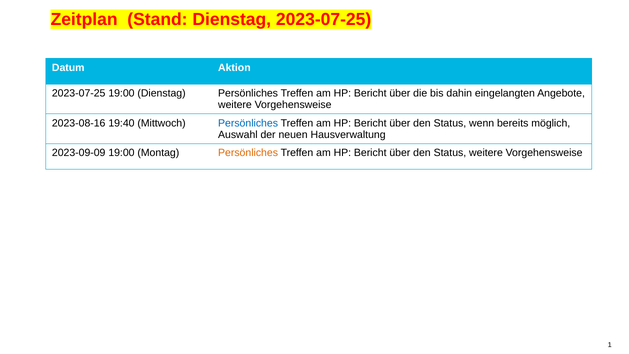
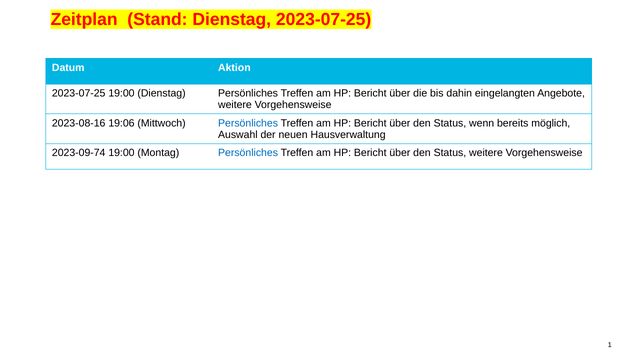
19:40: 19:40 -> 19:06 (121, 123)
2023-09-09: 2023-09-09 -> 2023-09-74 (79, 153)
Persönliches colour: orange -> blue (248, 153)
